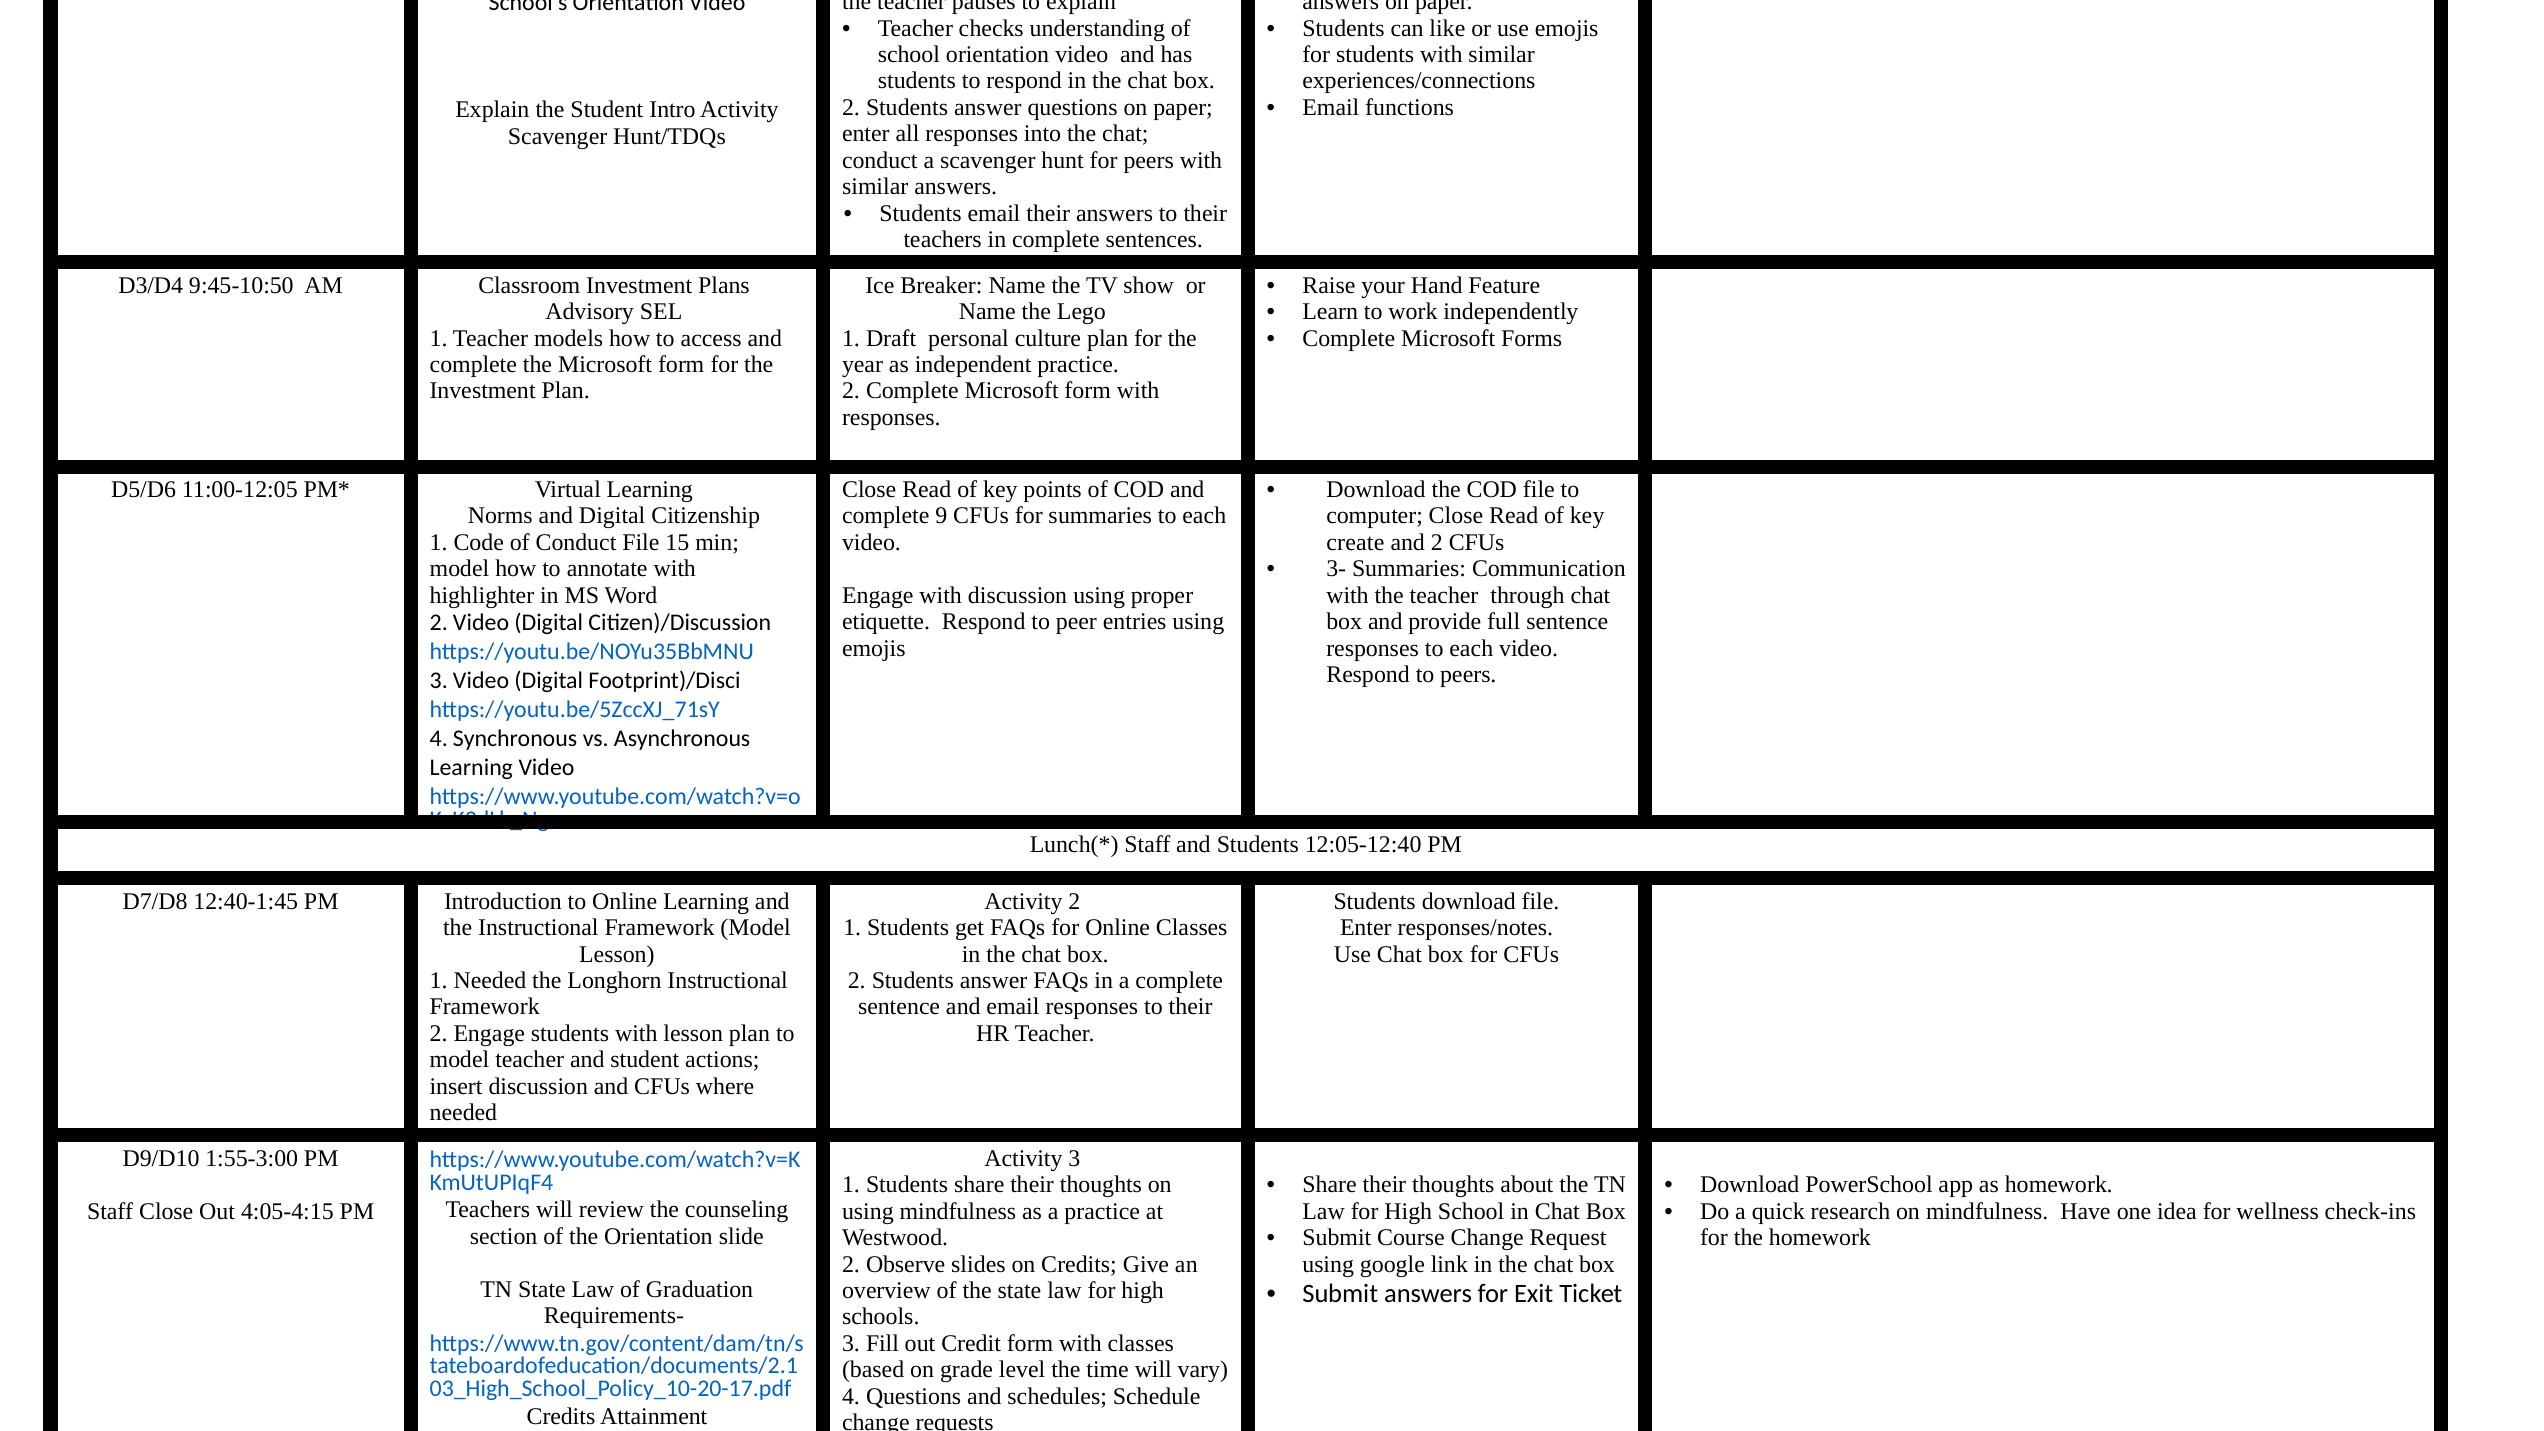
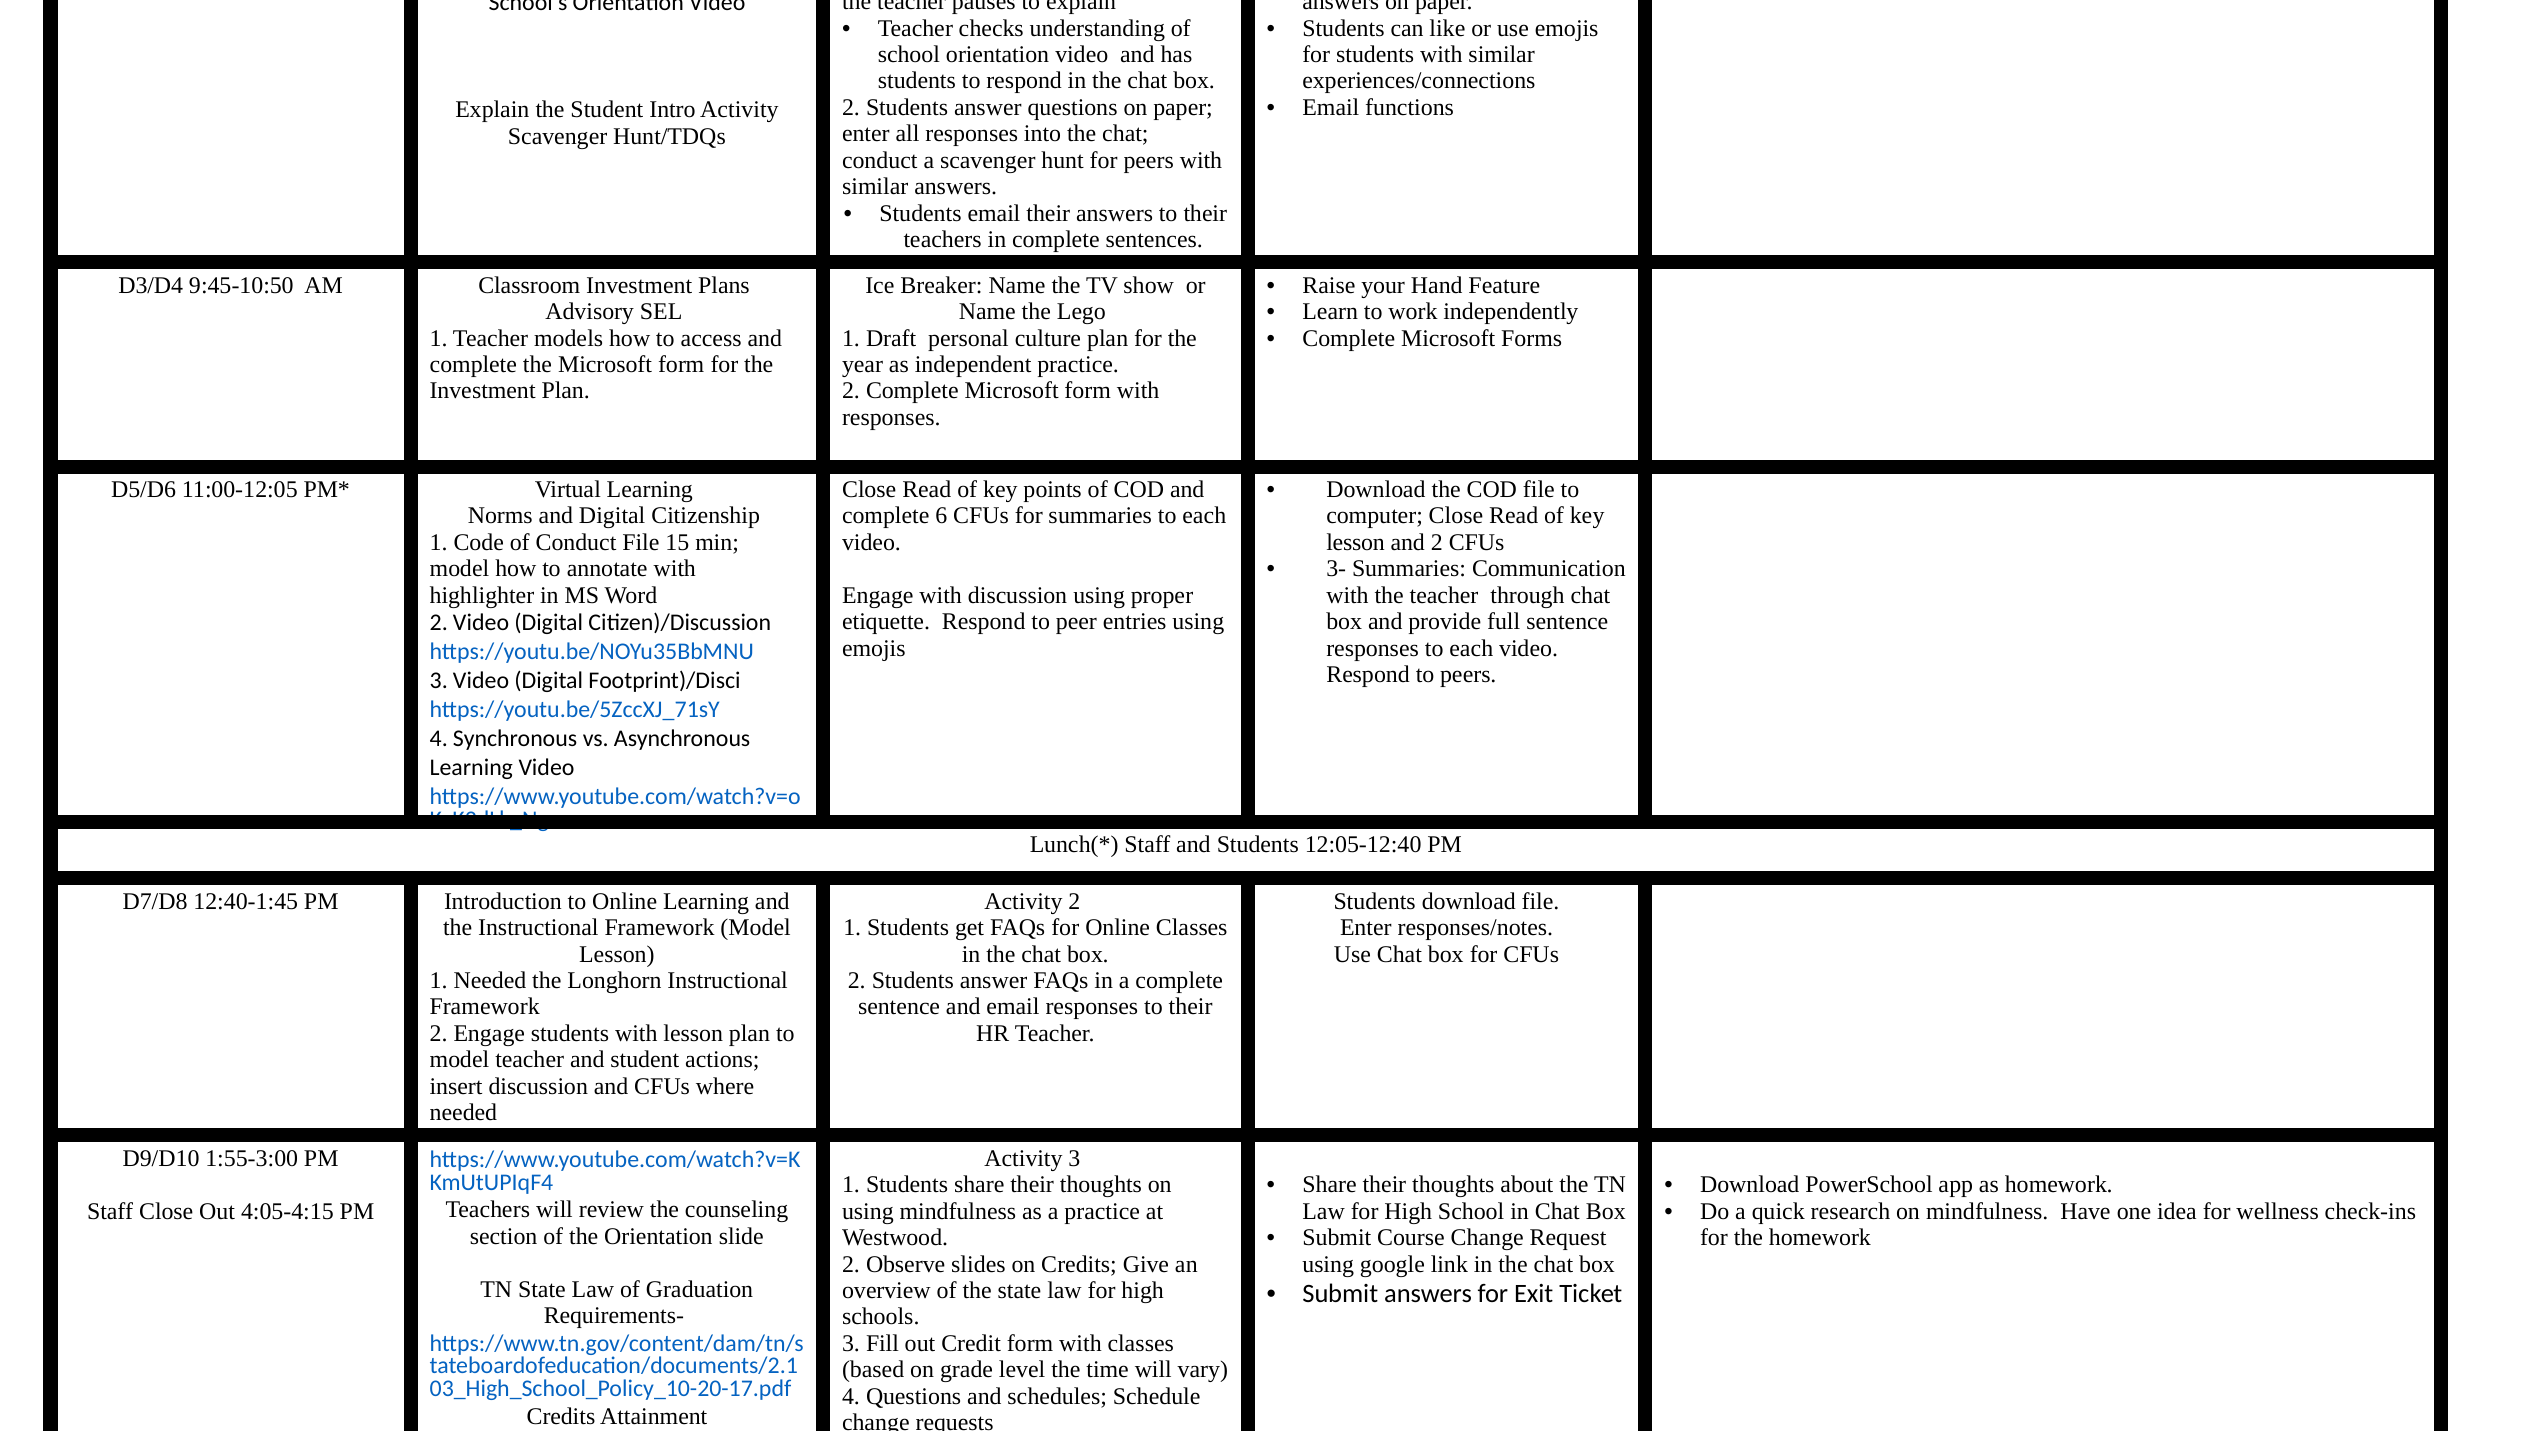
complete 9: 9 -> 6 (941, 516)
create: create -> lesson (1356, 542)
